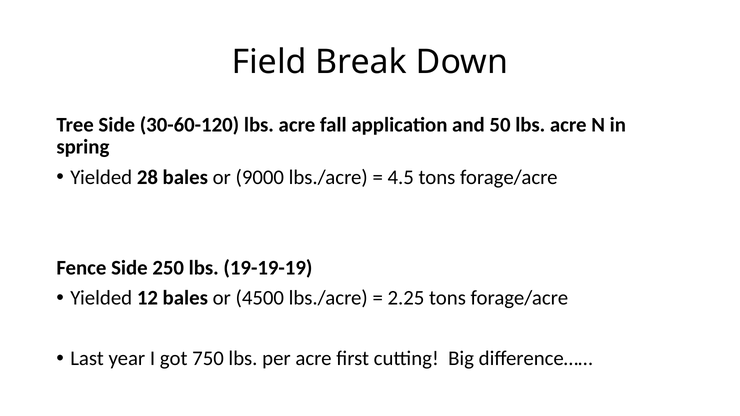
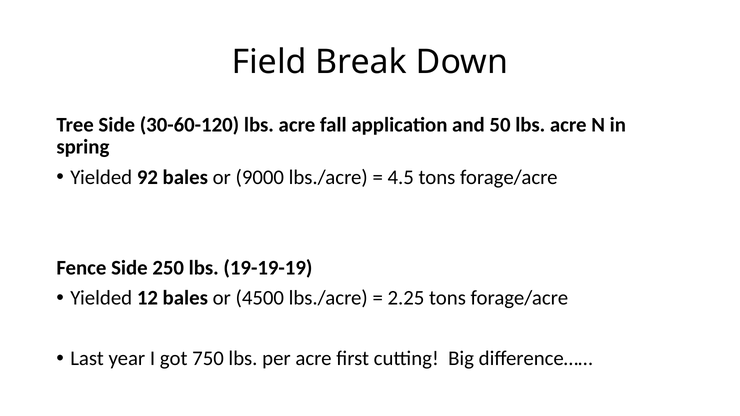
28: 28 -> 92 (147, 177)
